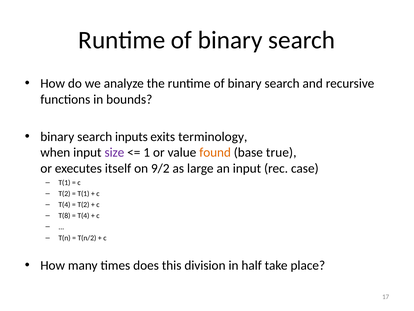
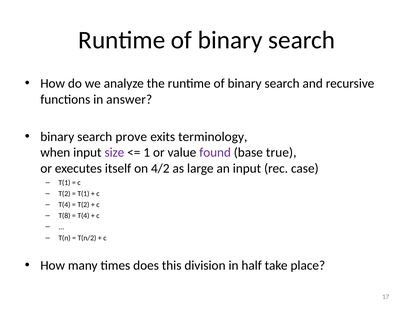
bounds: bounds -> answer (129, 99)
inputs: inputs -> prove (131, 136)
found colour: orange -> purple (215, 152)
9/2: 9/2 -> 4/2 (160, 168)
